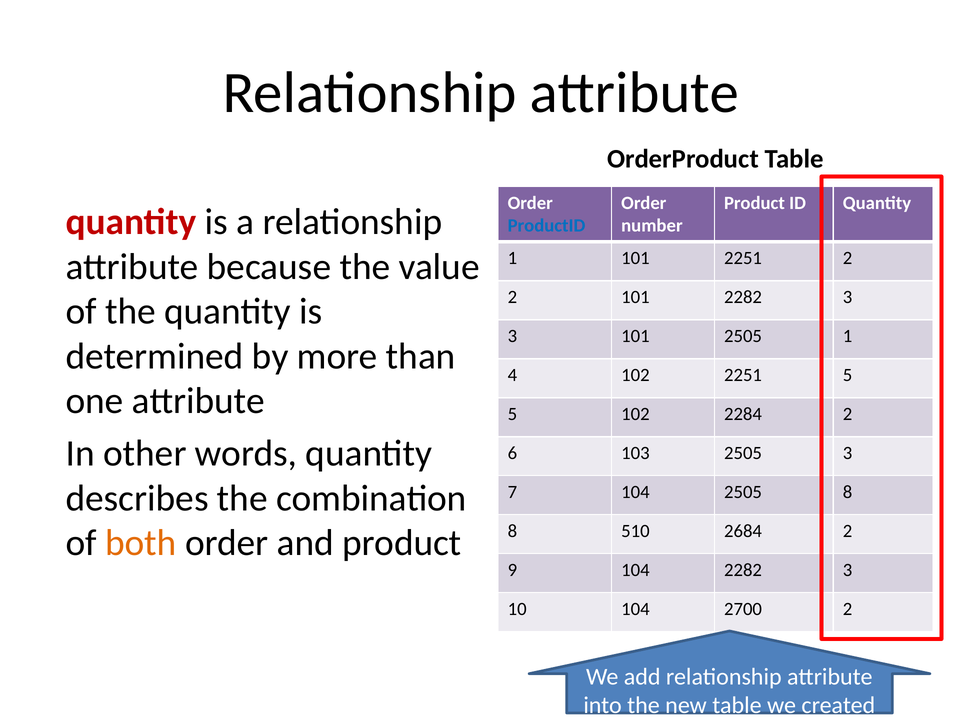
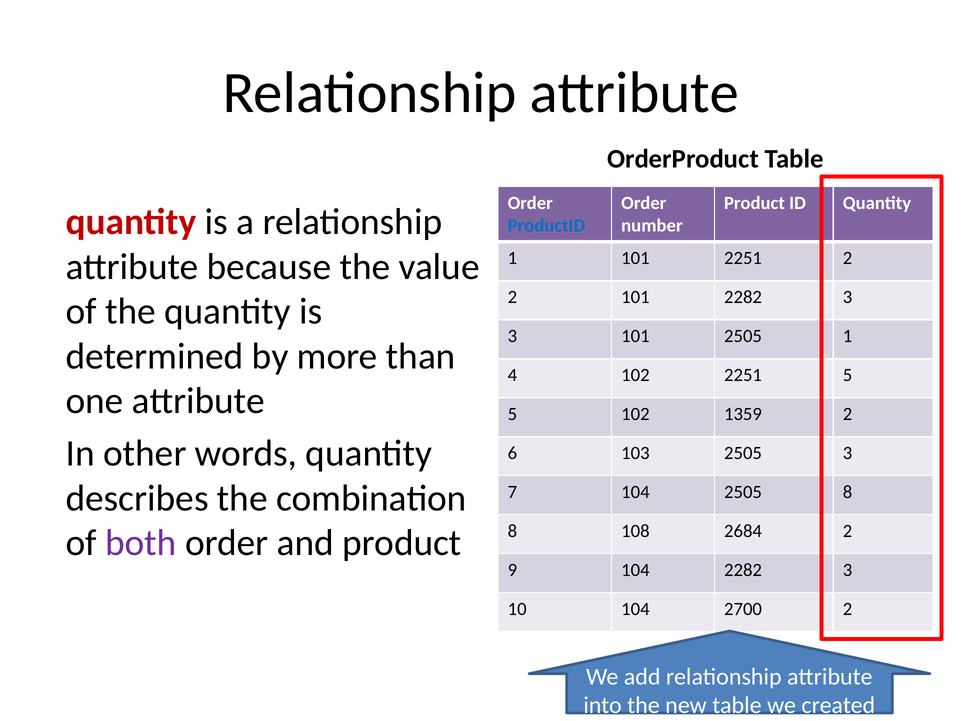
2284: 2284 -> 1359 (743, 414)
510: 510 -> 108 (635, 531)
both colour: orange -> purple (141, 543)
